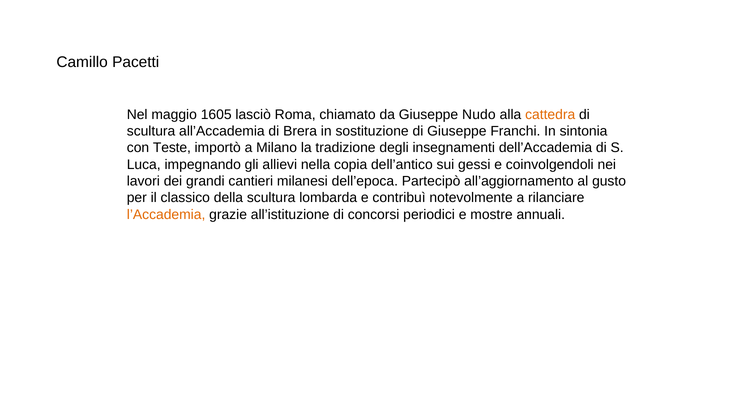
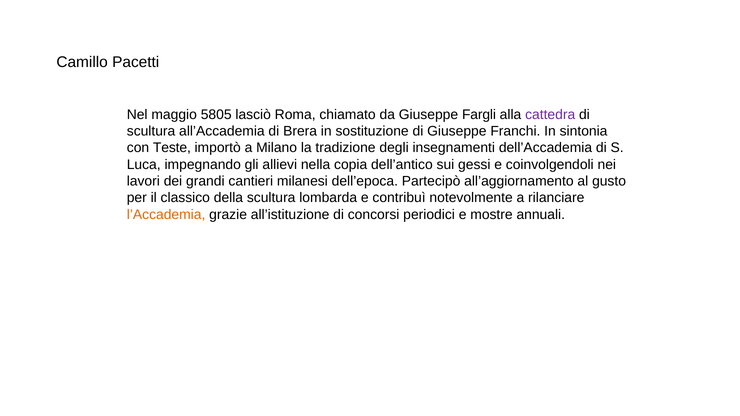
1605: 1605 -> 5805 (216, 115)
Nudo: Nudo -> Fargli (479, 115)
cattedra colour: orange -> purple (550, 115)
